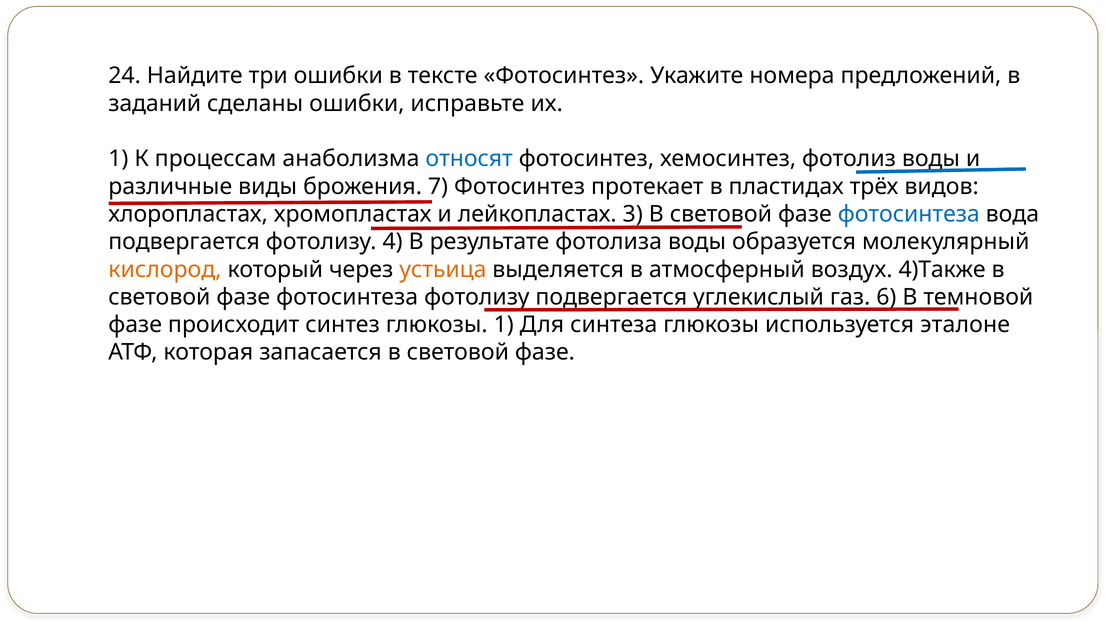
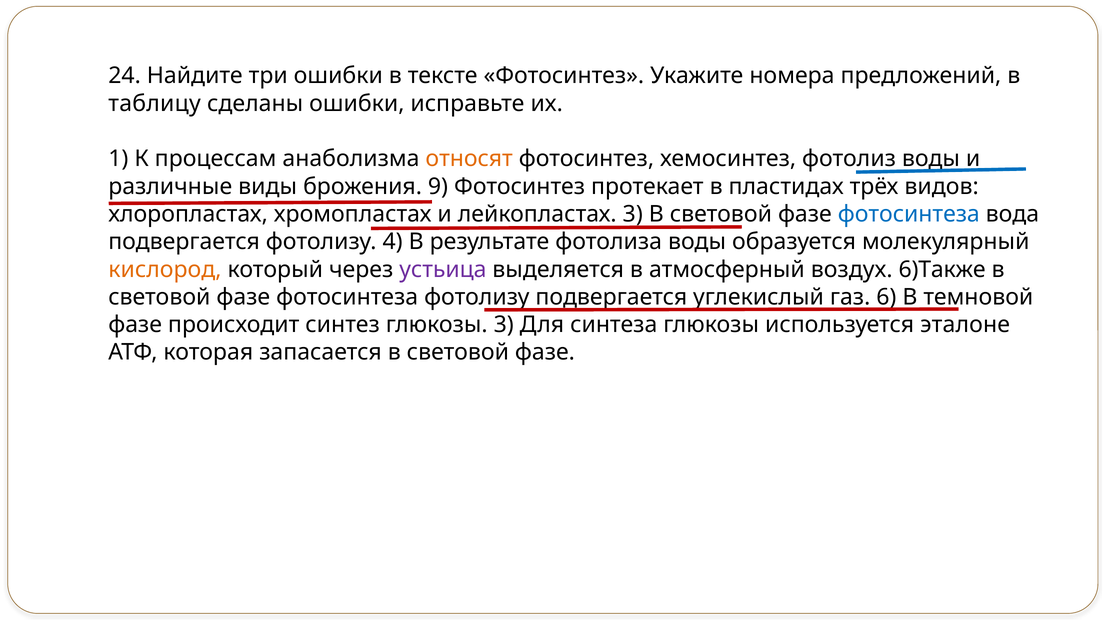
заданий: заданий -> таблицу (155, 103)
относят colour: blue -> orange (469, 159)
7: 7 -> 9 (438, 186)
устьица colour: orange -> purple (443, 269)
4)Также: 4)Также -> 6)Также (942, 269)
глюкозы 1: 1 -> 3 (504, 325)
